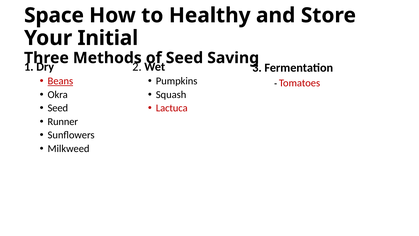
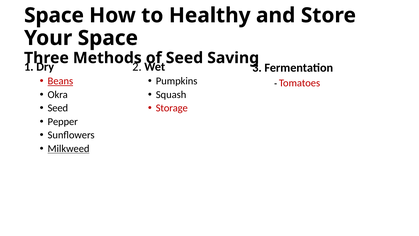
Your Initial: Initial -> Space (108, 38)
Lactuca: Lactuca -> Storage (172, 108)
Runner: Runner -> Pepper (63, 121)
Milkweed underline: none -> present (69, 148)
